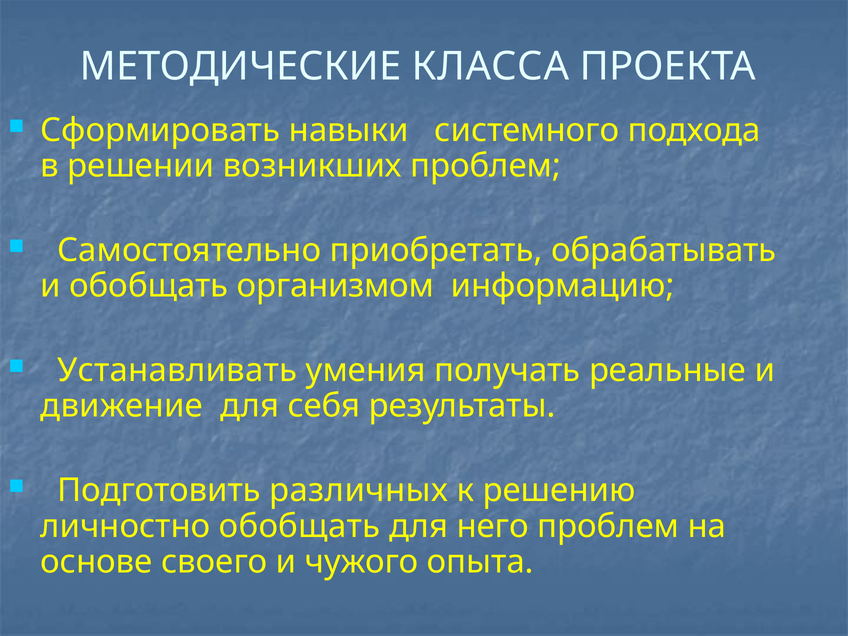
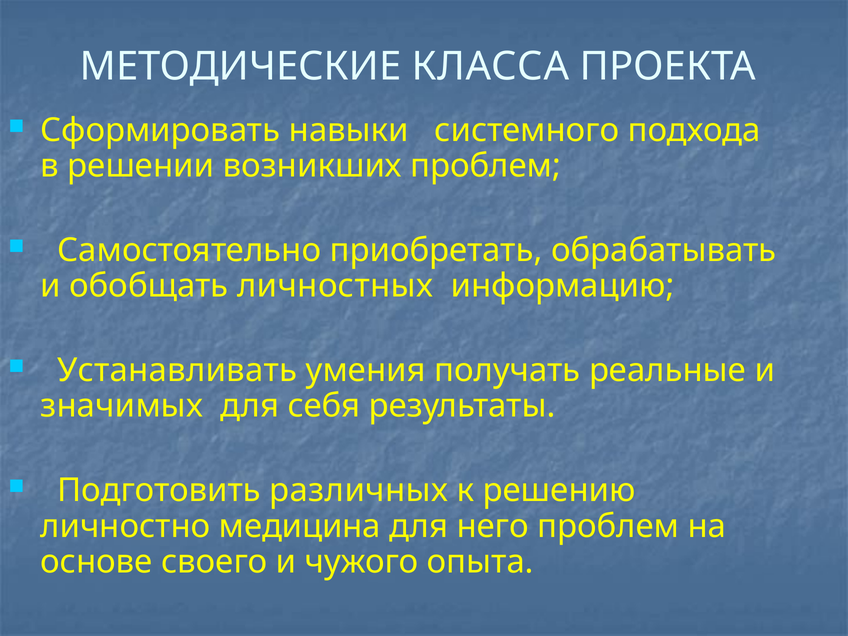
организмом: организмом -> личностных (335, 286)
движение: движение -> значимых (122, 406)
личностно обобщать: обобщать -> медицина (300, 526)
